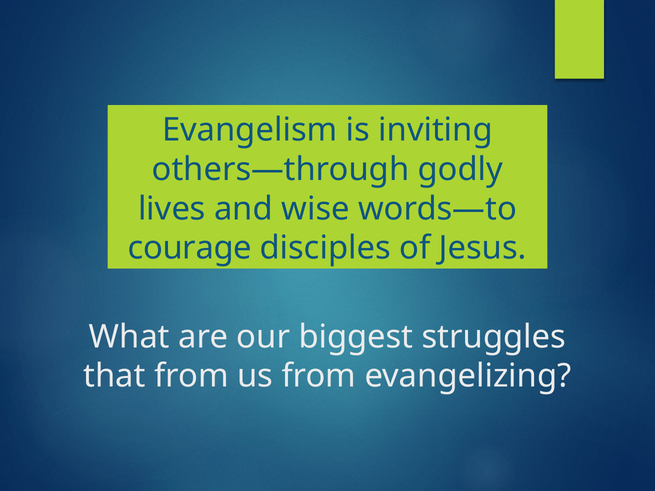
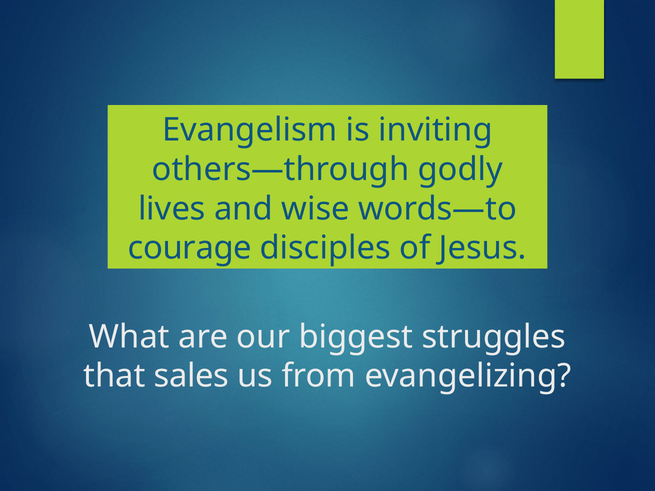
that from: from -> sales (191, 376)
